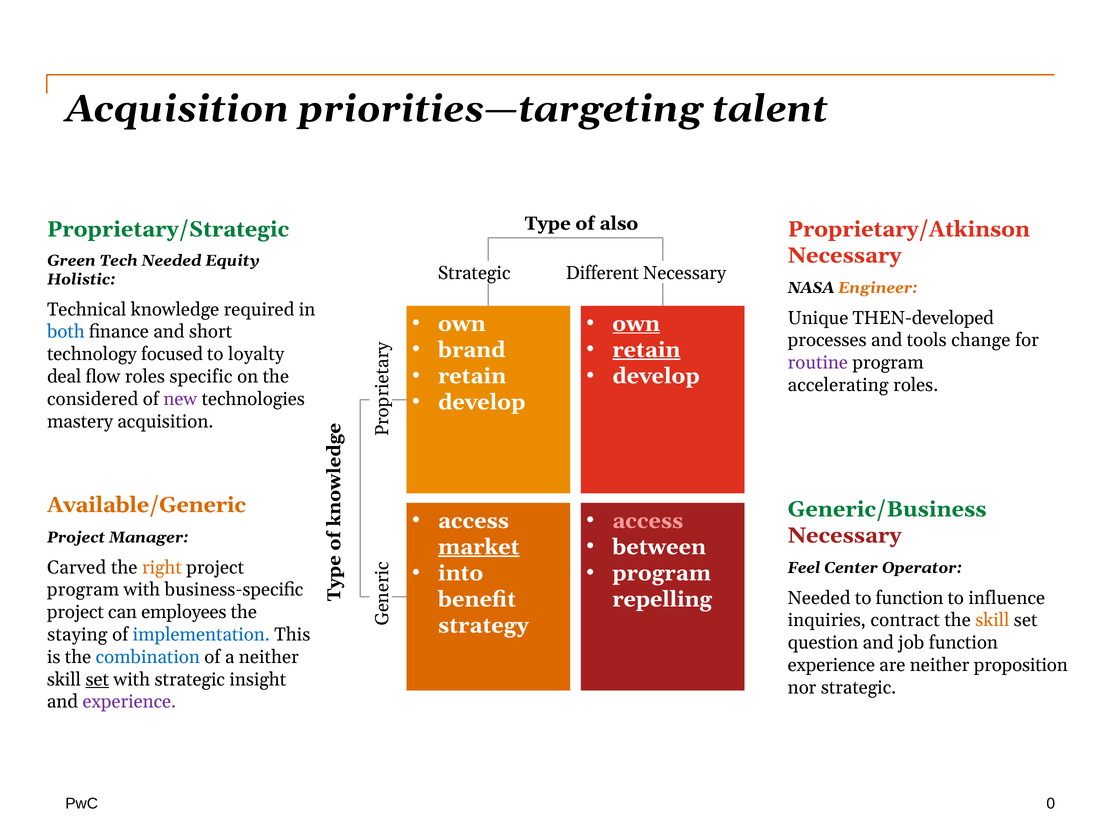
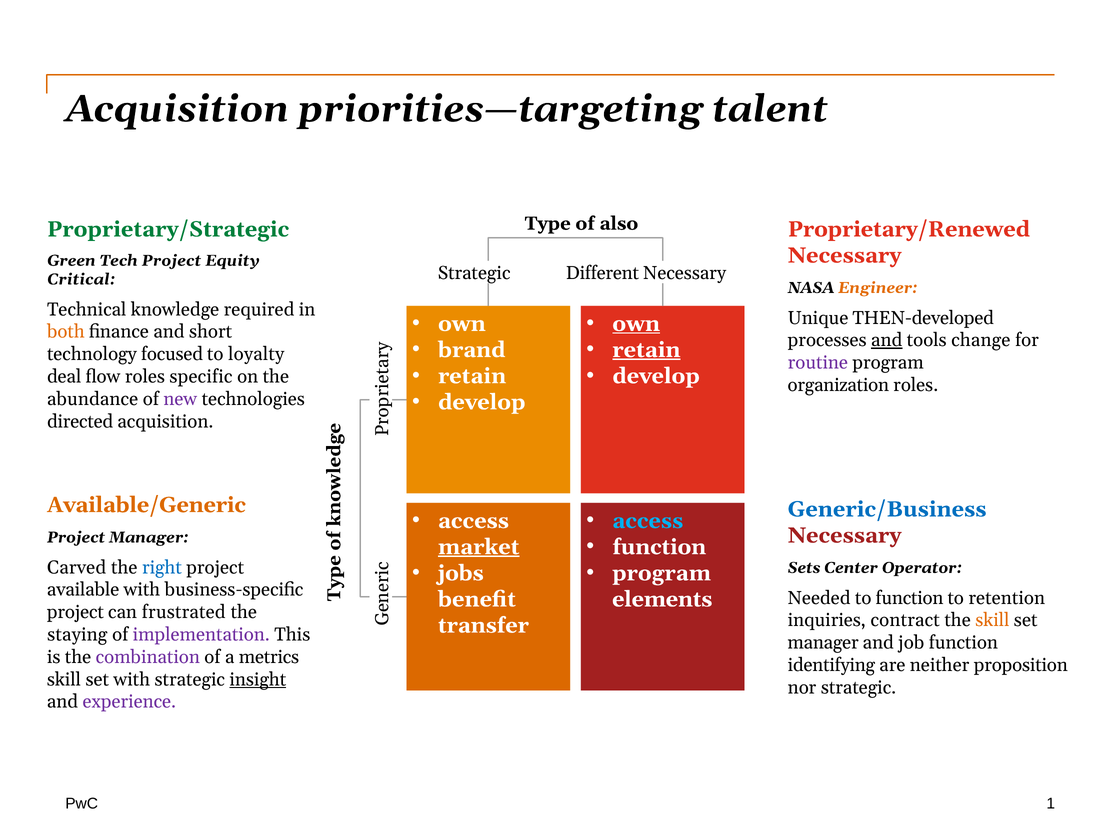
Proprietary/Atkinson: Proprietary/Atkinson -> Proprietary/Renewed (909, 229)
Tech Needed: Needed -> Project (171, 261)
Holistic: Holistic -> Critical (81, 279)
both colour: blue -> orange (66, 332)
and underline: none -> present (887, 340)
accelerating: accelerating -> organization (838, 385)
considered: considered -> abundance (93, 399)
mastery: mastery -> directed (80, 421)
Generic/Business colour: green -> blue (887, 509)
access colour: pink -> light blue (648, 521)
between: between -> function (659, 547)
into: into -> jobs (461, 573)
right colour: orange -> blue (162, 567)
Feel: Feel -> Sets (804, 568)
program: program -> available (83, 590)
repelling: repelling -> elements (662, 599)
influence: influence -> retention (1007, 598)
employees: employees -> frustrated (184, 612)
strategy: strategy -> transfer (483, 625)
implementation colour: blue -> purple (201, 635)
question: question -> manager (823, 643)
combination colour: blue -> purple (148, 657)
a neither: neither -> metrics (269, 657)
experience: experience -> identifying (831, 665)
set underline: present -> none (97, 679)
insight underline: none -> present (258, 679)
0: 0 -> 1 (1051, 804)
